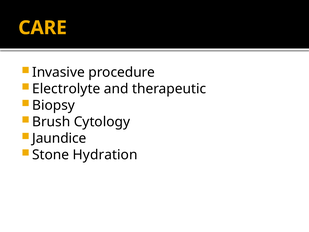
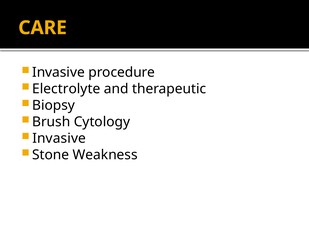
Jaundice: Jaundice -> Invasive (59, 138)
Hydration: Hydration -> Weakness (105, 155)
